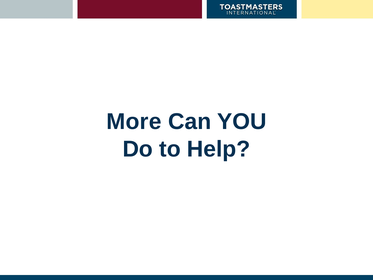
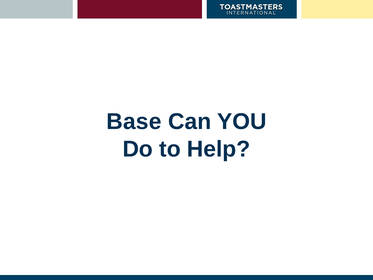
More: More -> Base (134, 122)
